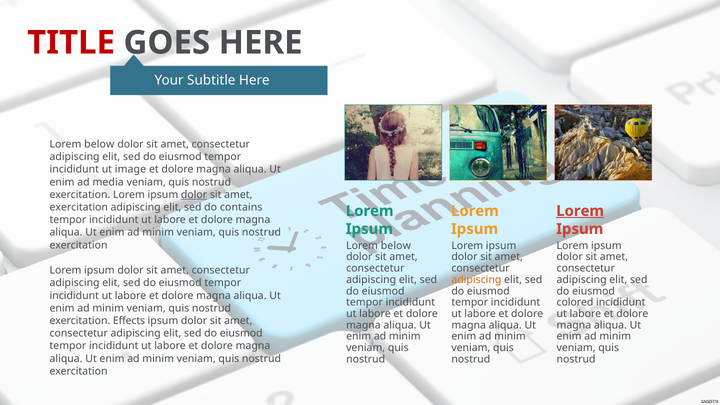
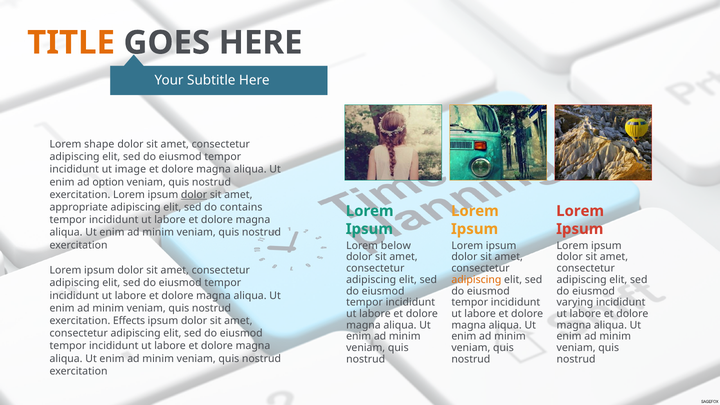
TITLE colour: red -> orange (71, 43)
below: below -> shape (99, 144)
media: media -> option (108, 182)
exercitation: exercitation -> appropriate (79, 207)
Lorem underline: present -> none (580, 211)
colored: colored -> varying (575, 302)
